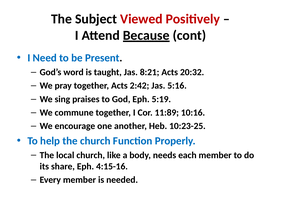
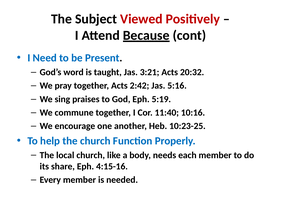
8:21: 8:21 -> 3:21 (150, 72)
11:89: 11:89 -> 11:40 (167, 112)
